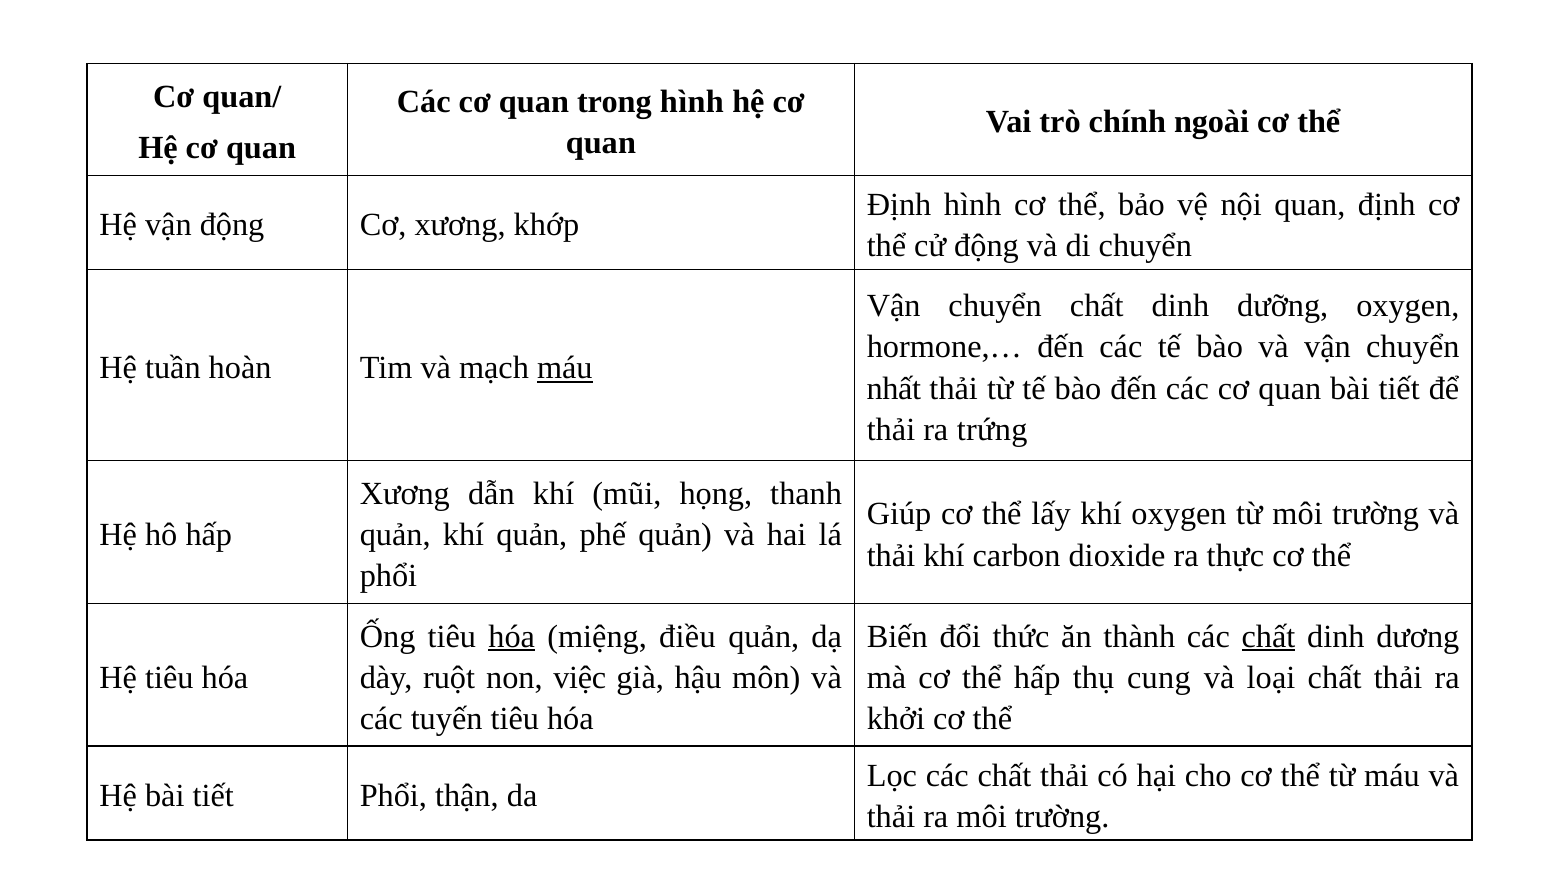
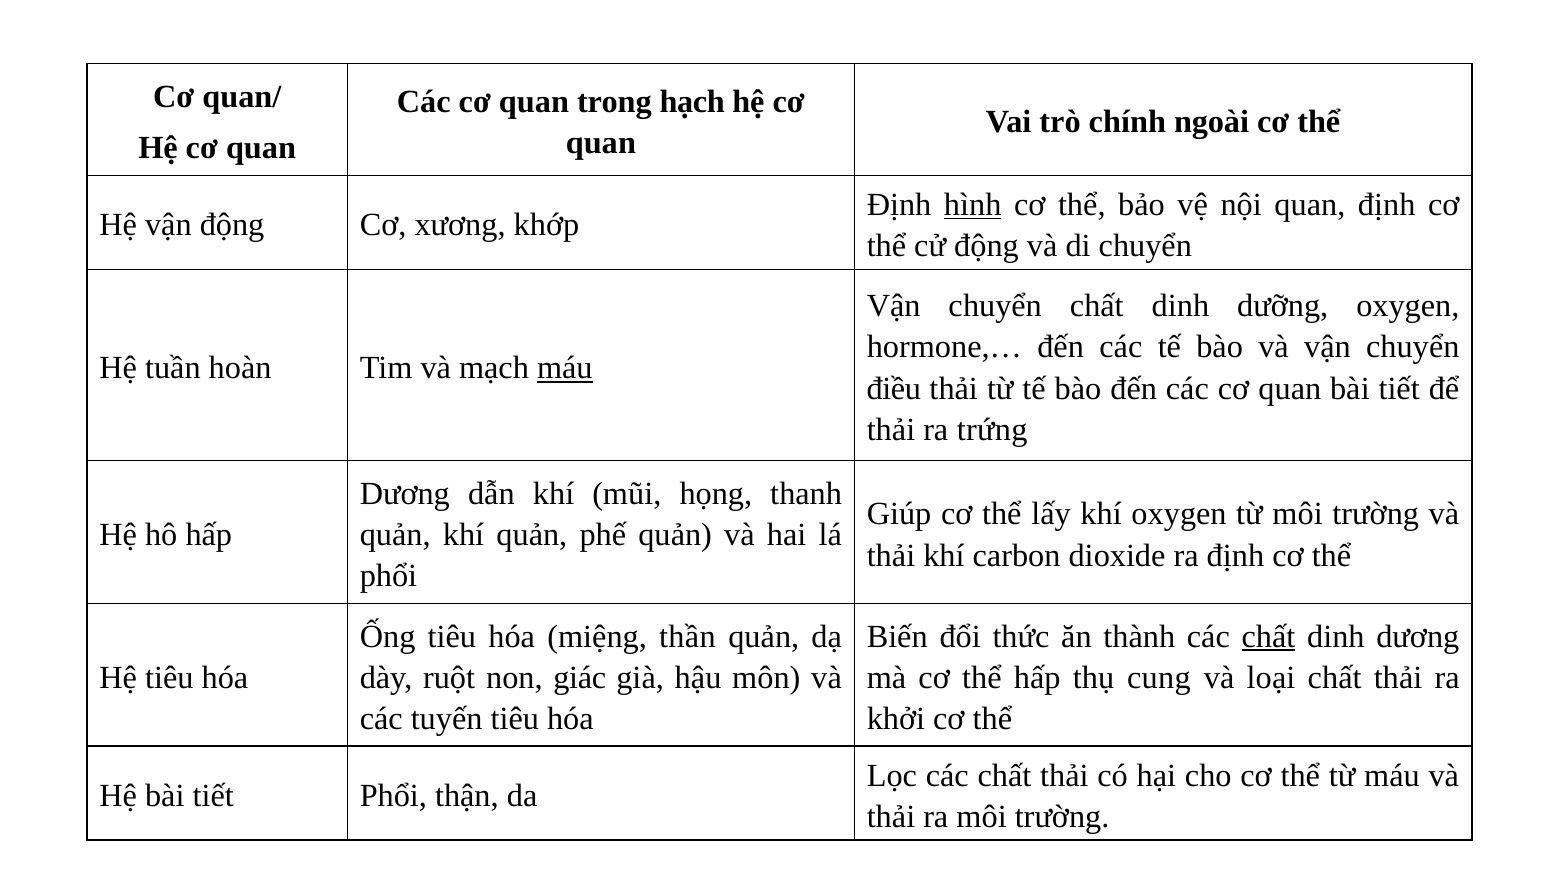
trong hình: hình -> hạch (692, 102)
hình underline: none -> present (973, 205)
nhất: nhất -> điều (894, 389)
Xương: Xương -> Dương (405, 494)
ra thực: thực -> định (1235, 556)
hóa underline: present -> none (512, 637)
điều: điều -> thần (687, 637)
việc: việc -> giác (580, 678)
